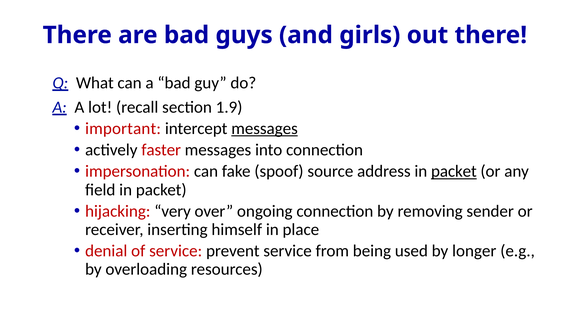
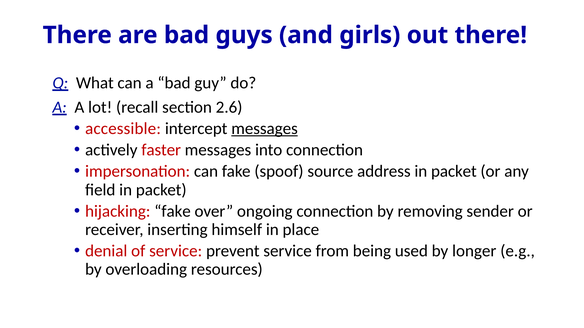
1.9: 1.9 -> 2.6 (229, 107)
important: important -> accessible (123, 129)
packet underline: present -> none (454, 172)
hijacking very: very -> fake (173, 211)
